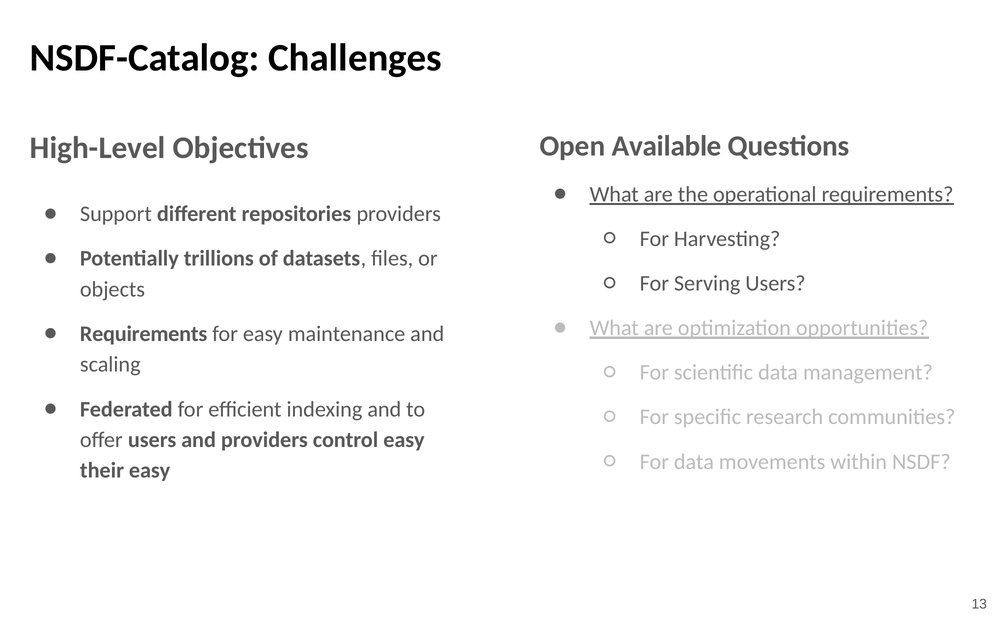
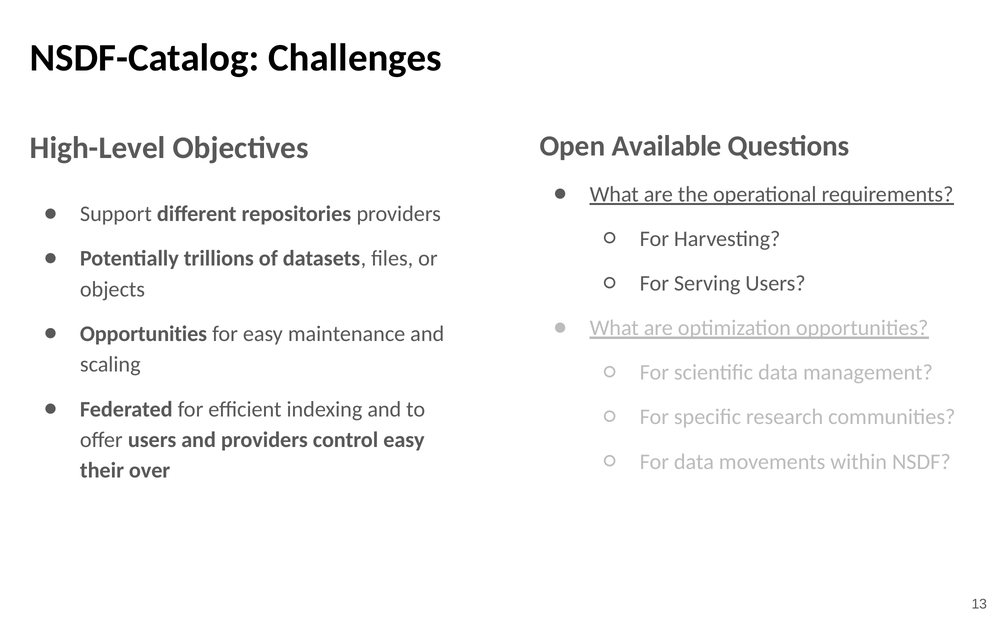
Requirements: Requirements -> Opportunities (144, 334)
their easy: easy -> over (150, 471)
